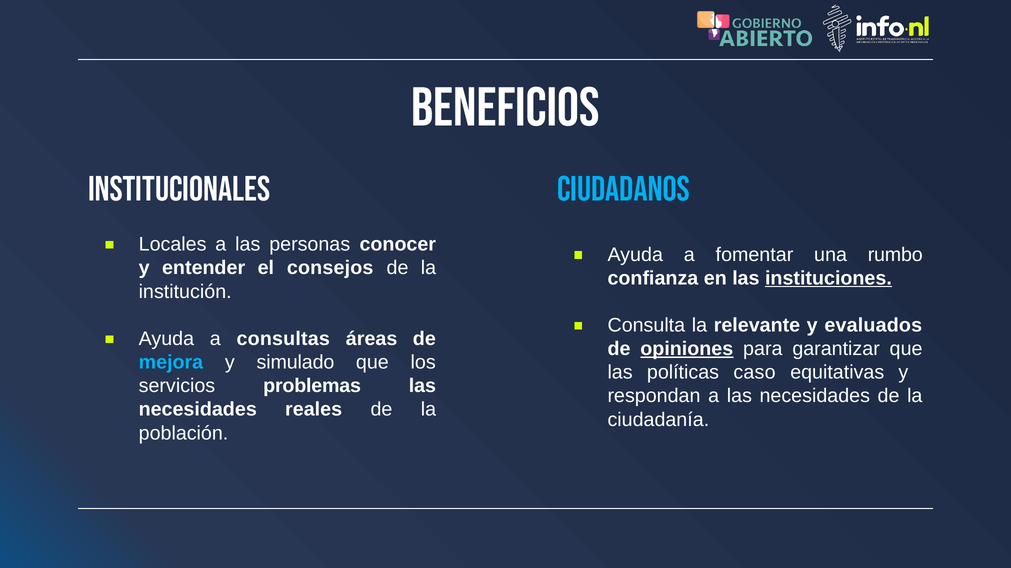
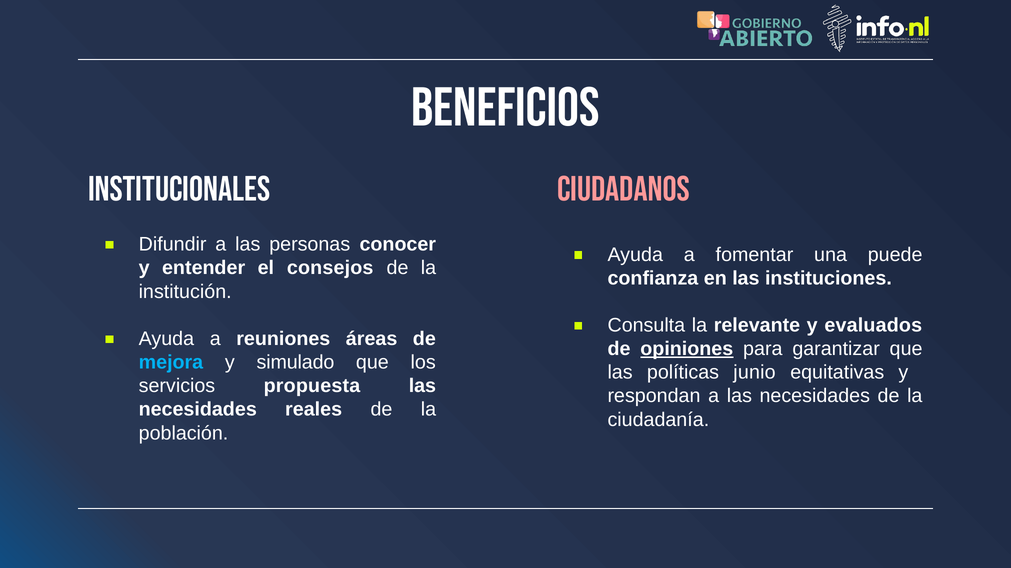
CIUDADANOS colour: light blue -> pink (623, 189)
Locales: Locales -> Difundir (173, 245)
rumbo: rumbo -> puede (895, 255)
instituciones underline: present -> none (828, 278)
consultas: consultas -> reuniones (283, 339)
caso: caso -> junio (755, 373)
problemas: problemas -> propuesta (312, 386)
